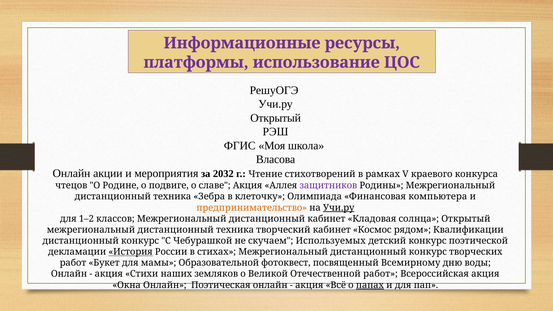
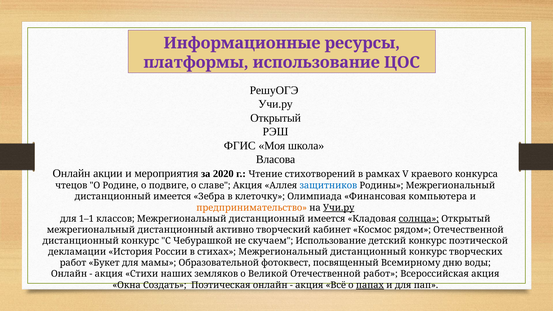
2032: 2032 -> 2020 (223, 174)
защитников colour: purple -> blue (328, 186)
техника: техника -> имеется (172, 197)
1–2: 1–2 -> 1–1 (86, 219)
классов Межрегиональный дистанционный кабинет: кабинет -> имеется (326, 219)
солнца underline: none -> present (419, 219)
техника: техника -> активно (235, 230)
рядом Квалификации: Квалификации -> Отечественной (468, 230)
скучаем Используемых: Используемых -> Использование (331, 241)
История underline: present -> none (131, 252)
Окна Онлайн: Онлайн -> Создать (165, 285)
